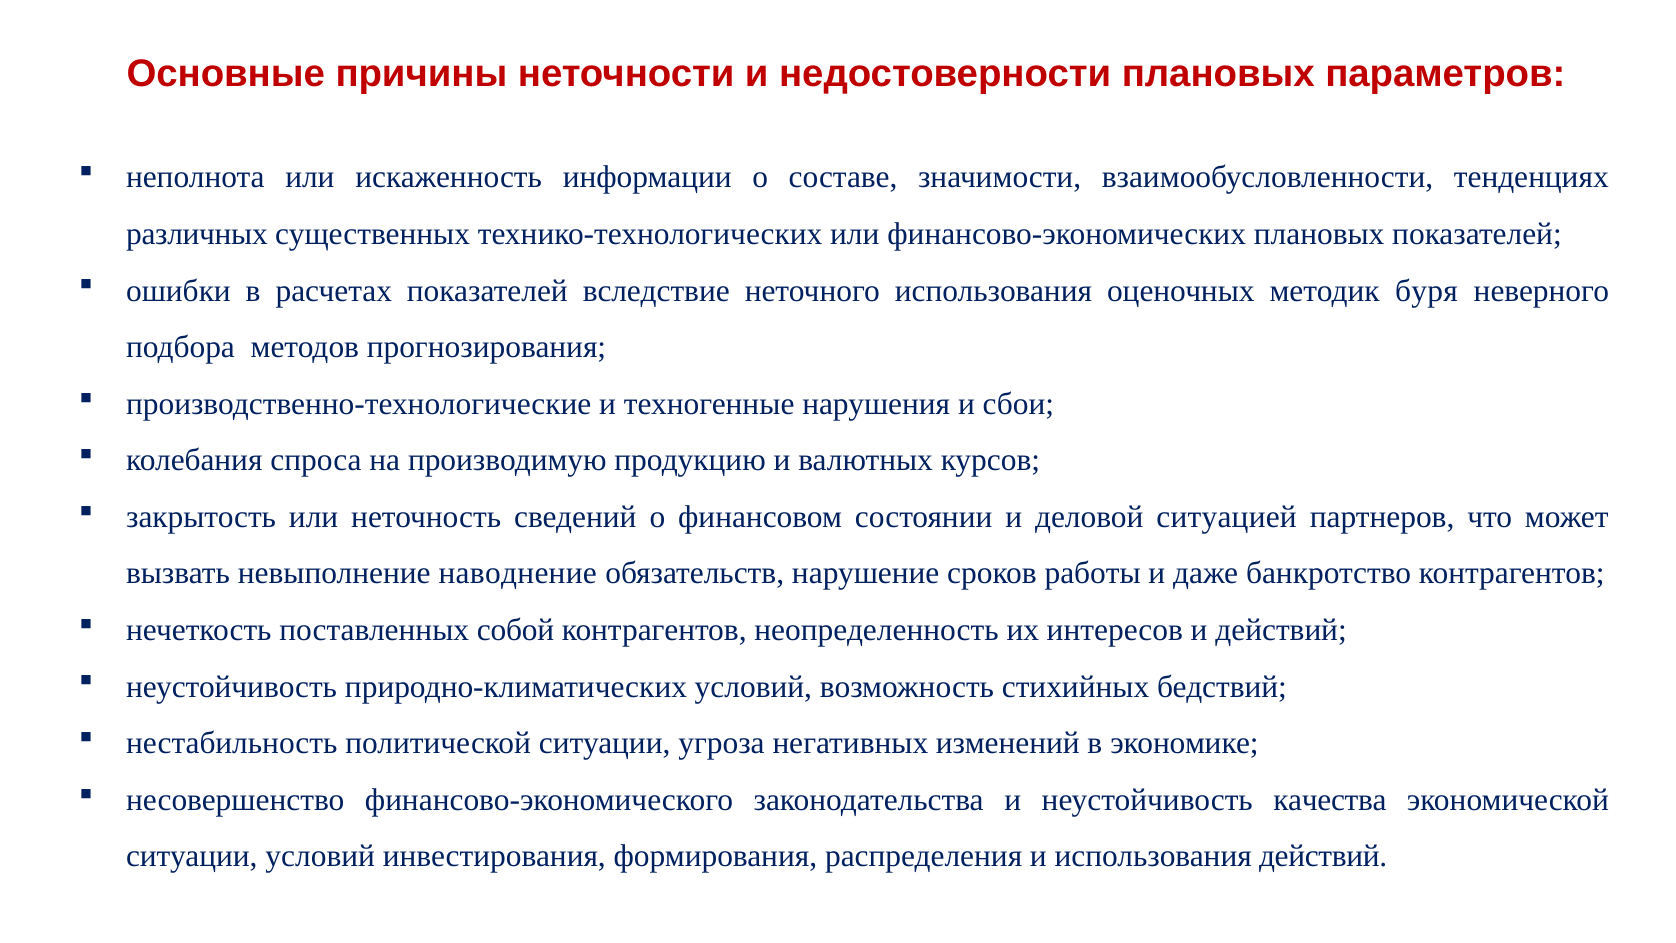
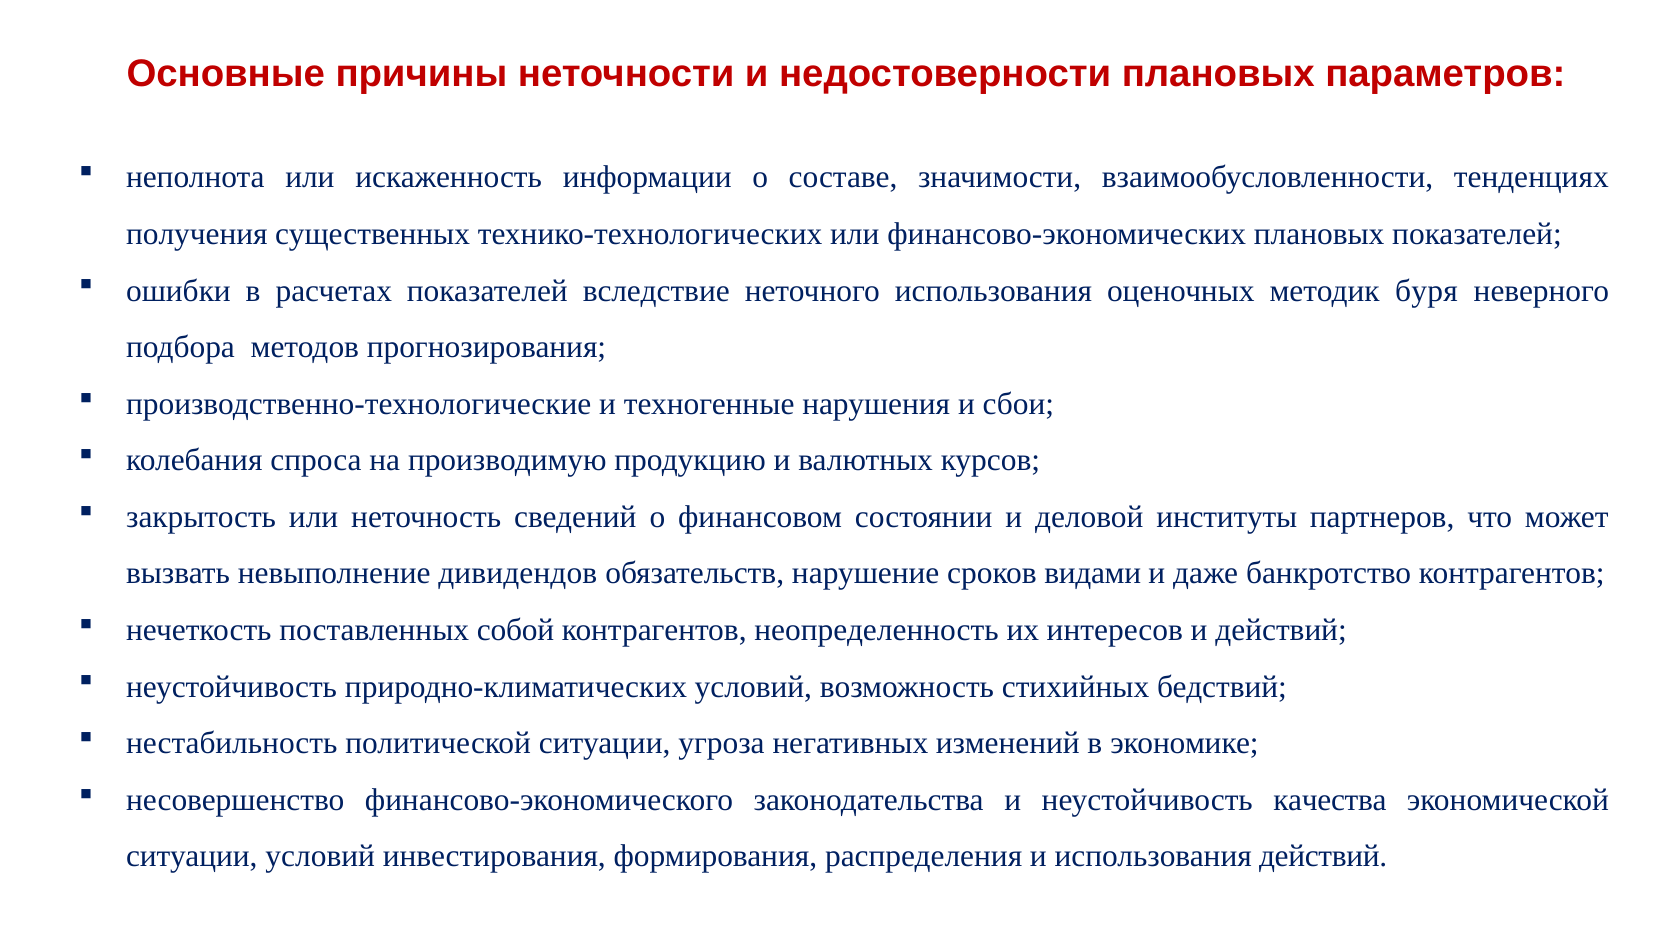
различных: различных -> получения (197, 234)
ситуацией: ситуацией -> институты (1227, 517)
наводнение: наводнение -> дивидендов (518, 573)
работы: работы -> видами (1093, 573)
